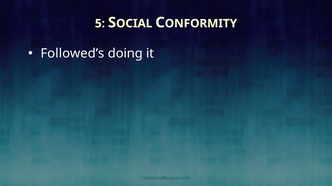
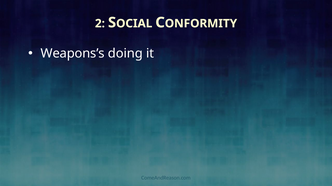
5: 5 -> 2 (100, 24)
Followed’s: Followed’s -> Weapons’s (73, 54)
